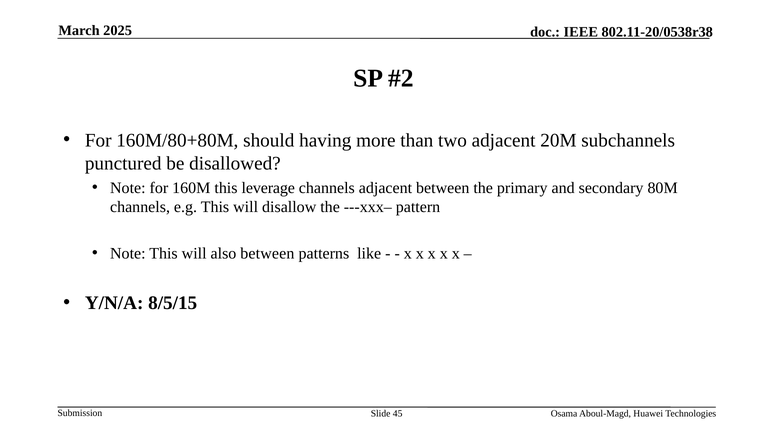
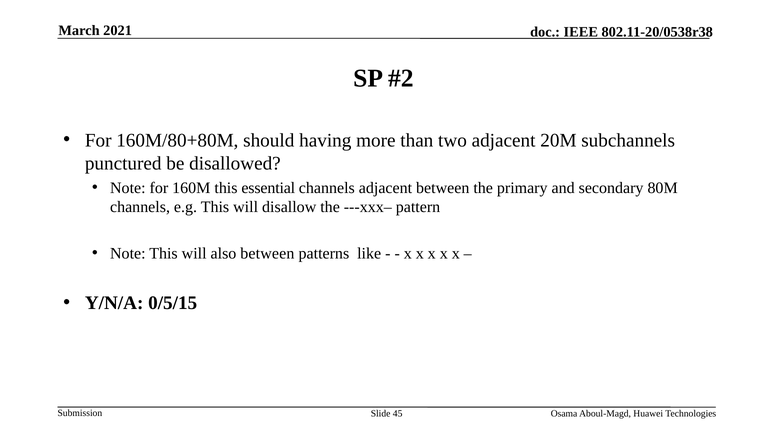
2025: 2025 -> 2021 (118, 30)
leverage: leverage -> essential (268, 188)
8/5/15: 8/5/15 -> 0/5/15 (173, 303)
